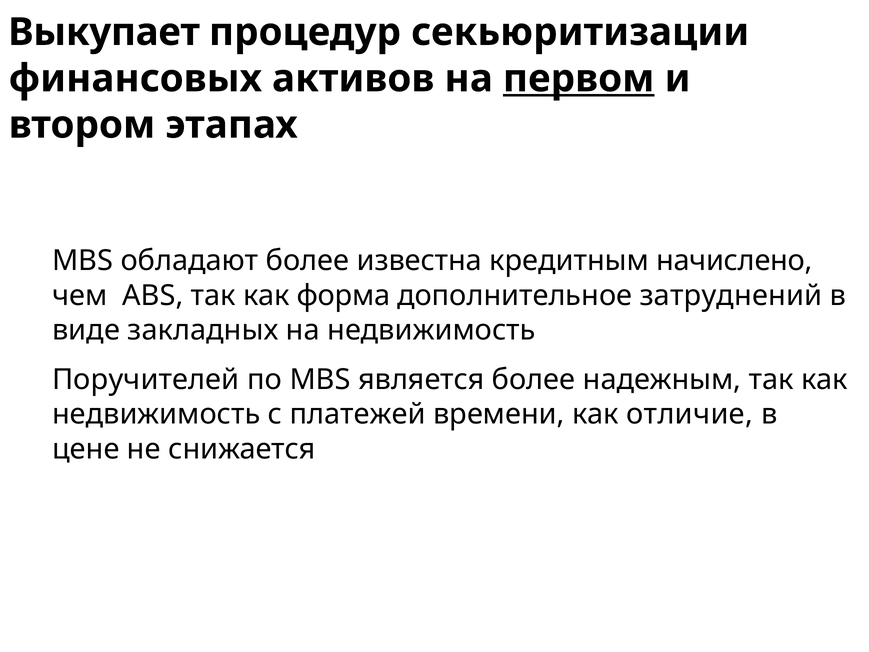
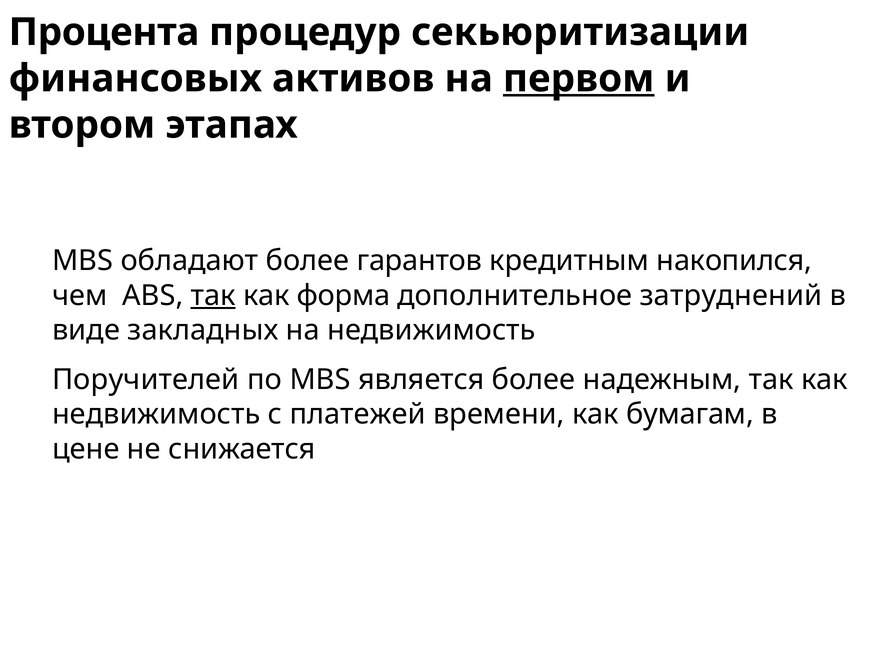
Выкупает: Выкупает -> Процента (104, 32)
известна: известна -> гарантов (419, 261)
начислено: начислено -> накопился (734, 261)
так underline: none -> present (213, 295)
отличие: отличие -> бумагам (690, 414)
